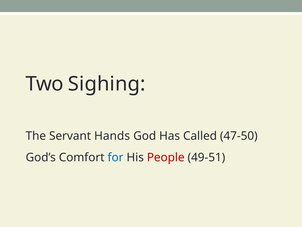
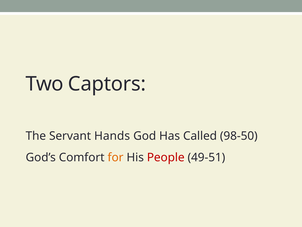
Sighing: Sighing -> Captors (107, 84)
47-50: 47-50 -> 98-50 (239, 136)
for colour: blue -> orange (116, 157)
